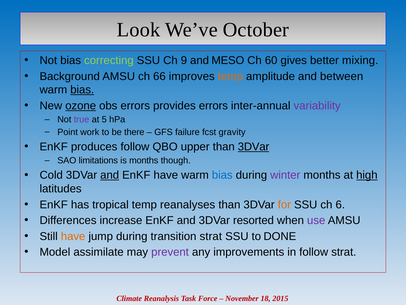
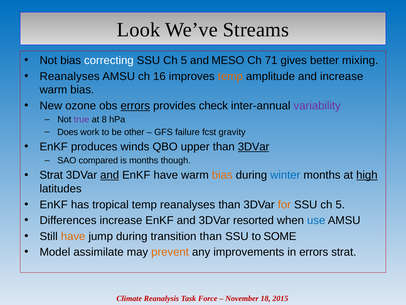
October: October -> Streams (256, 30)
correcting colour: light green -> white (109, 60)
9: 9 -> 5 (184, 60)
60: 60 -> 71 (271, 60)
Background: Background -> Reanalyses (70, 76)
66: 66 -> 16 (159, 76)
and between: between -> increase (342, 76)
bias underline: present -> none (82, 90)
ozone underline: present -> none (81, 106)
errors underline: none -> present (135, 106)
provides errors: errors -> check (213, 106)
5: 5 -> 8 (104, 119)
Point: Point -> Does (68, 132)
there: there -> other (134, 132)
produces follow: follow -> winds (135, 147)
limitations: limitations -> compared (98, 160)
Cold: Cold -> Strat (51, 175)
bias colour: blue -> orange (222, 175)
winter colour: purple -> blue (285, 175)
6: 6 -> 5 (340, 204)
use colour: purple -> blue (316, 220)
transition strat: strat -> than (211, 236)
DONE: DONE -> SOME (280, 236)
prevent colour: purple -> orange (170, 252)
in follow: follow -> errors (314, 252)
